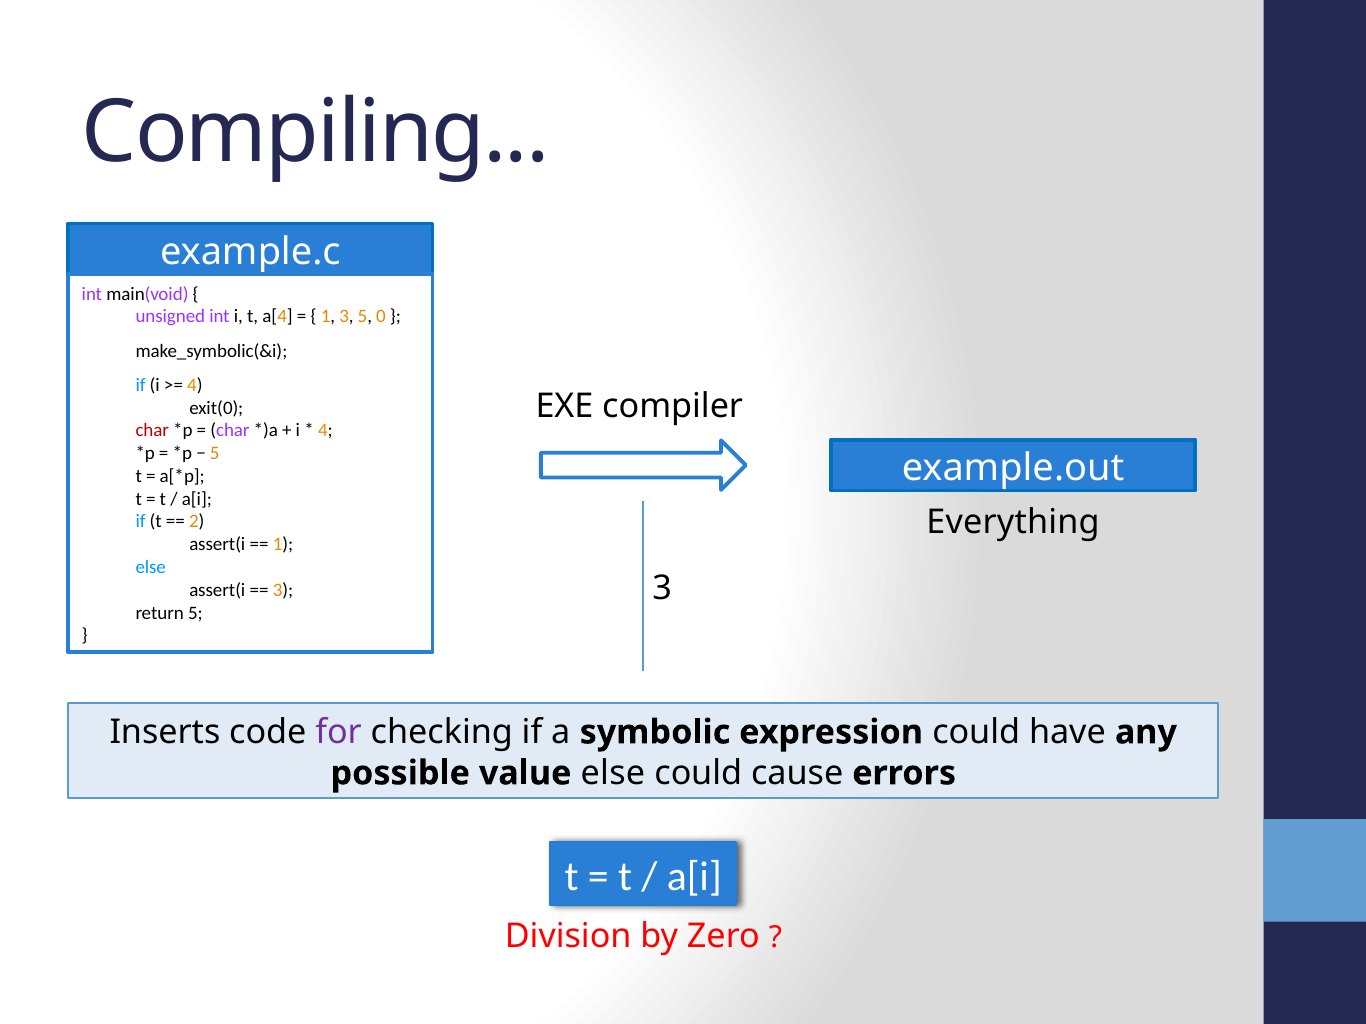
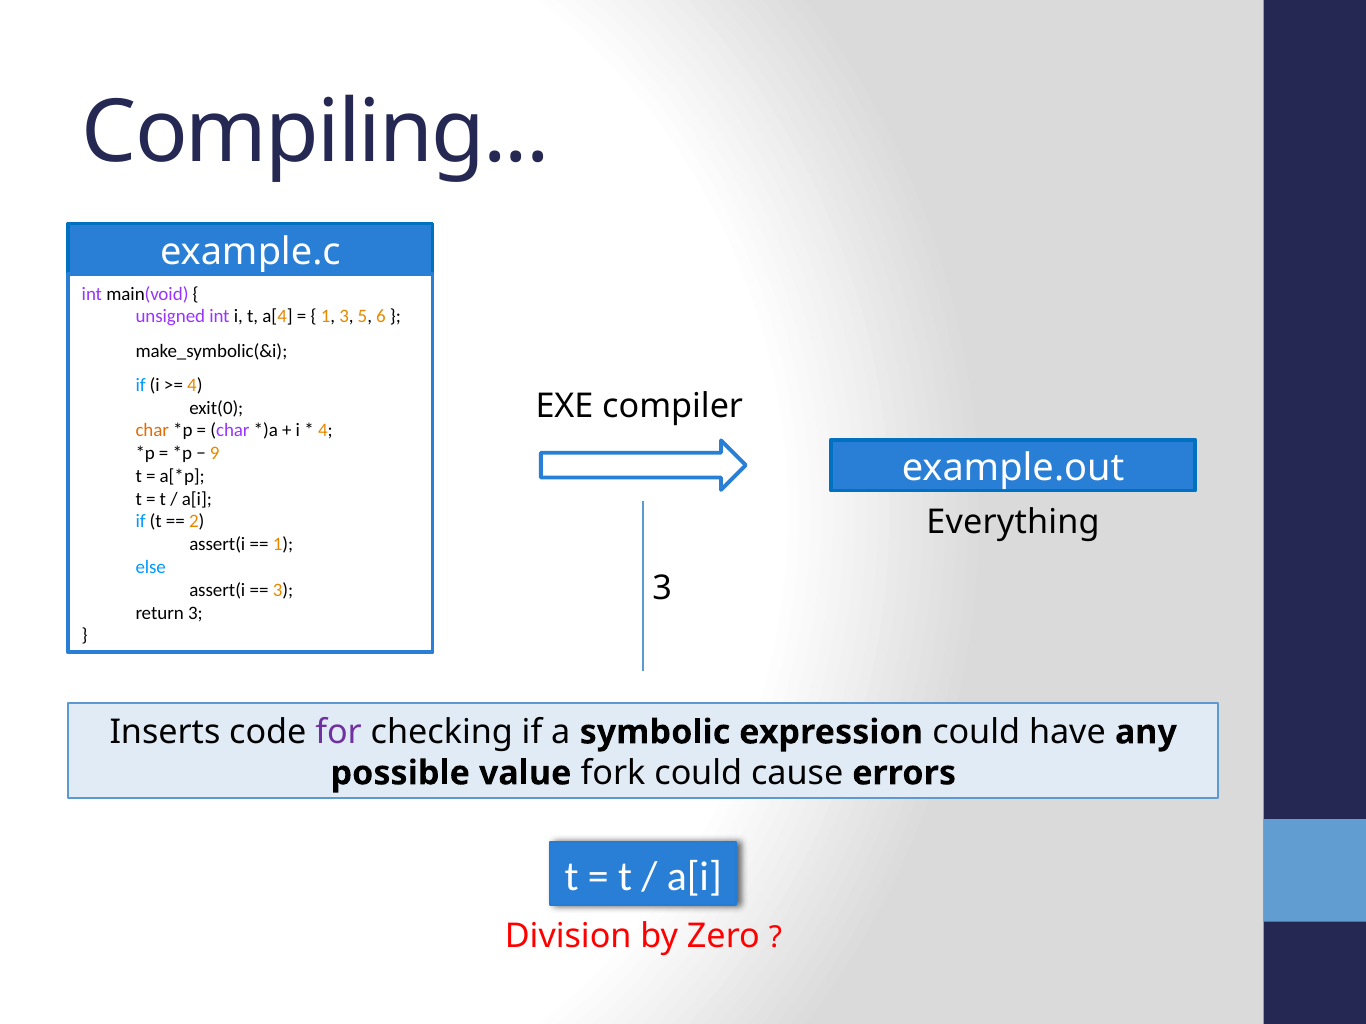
0: 0 -> 6 (381, 317)
char colour: red -> orange (152, 431)
5: 5 -> 9 (215, 454)
return 5: 5 -> 3 (195, 613)
value else: else -> fork (613, 774)
